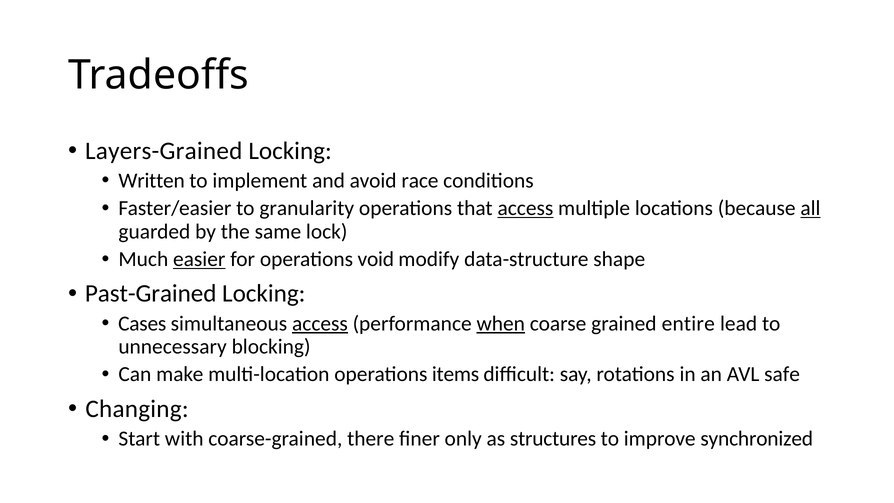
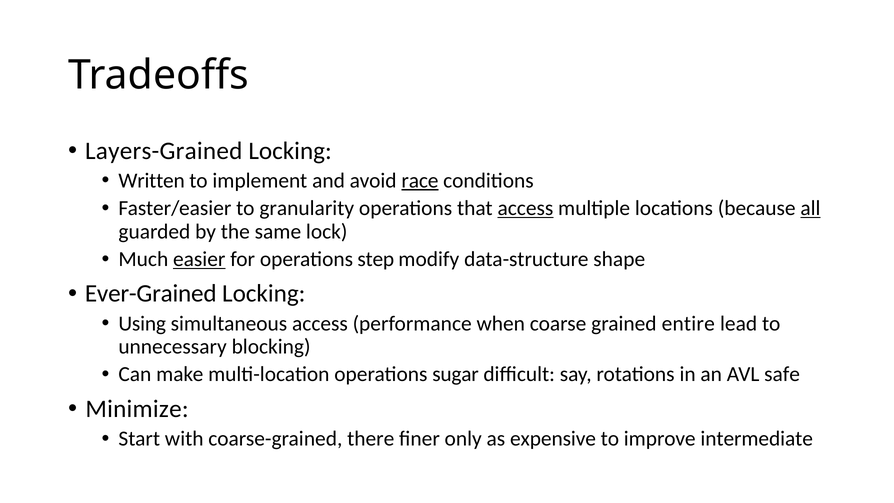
race underline: none -> present (420, 180)
void: void -> step (376, 259)
Past-Grained: Past-Grained -> Ever-Grained (151, 294)
Cases: Cases -> Using (142, 323)
access underline: present -> none (320, 323)
when underline: present -> none (501, 323)
items: items -> sugar (456, 374)
Changing: Changing -> Minimize (137, 409)
structures: structures -> expensive (553, 439)
synchronized: synchronized -> intermediate (757, 439)
